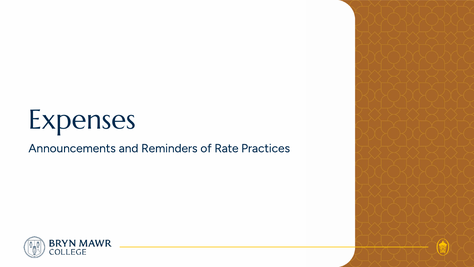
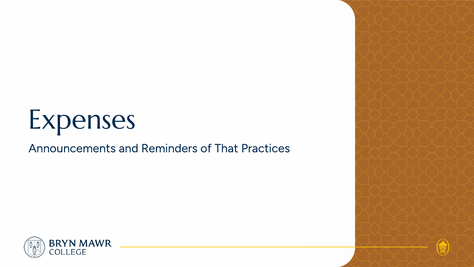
Rate: Rate -> That (226, 148)
